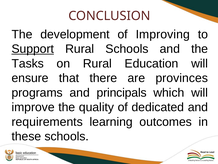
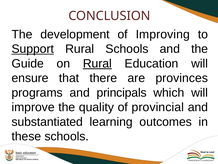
Tasks: Tasks -> Guide (28, 63)
Rural underline: none -> present (97, 63)
dedicated: dedicated -> provincial (158, 107)
requirements: requirements -> substantiated (47, 121)
